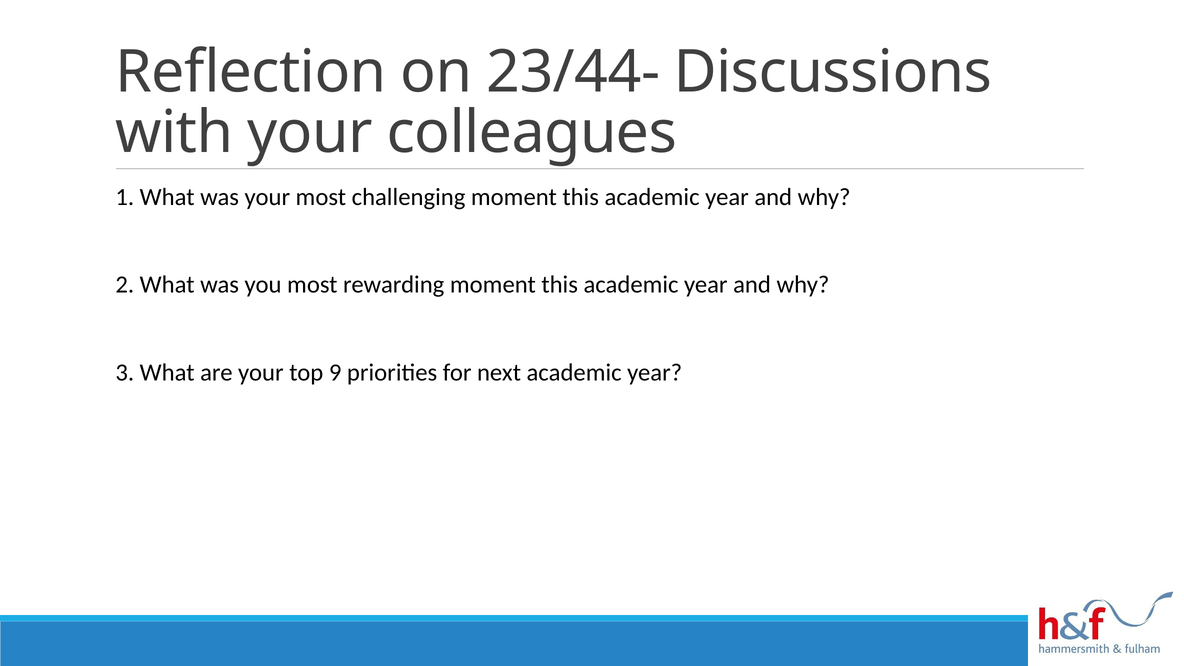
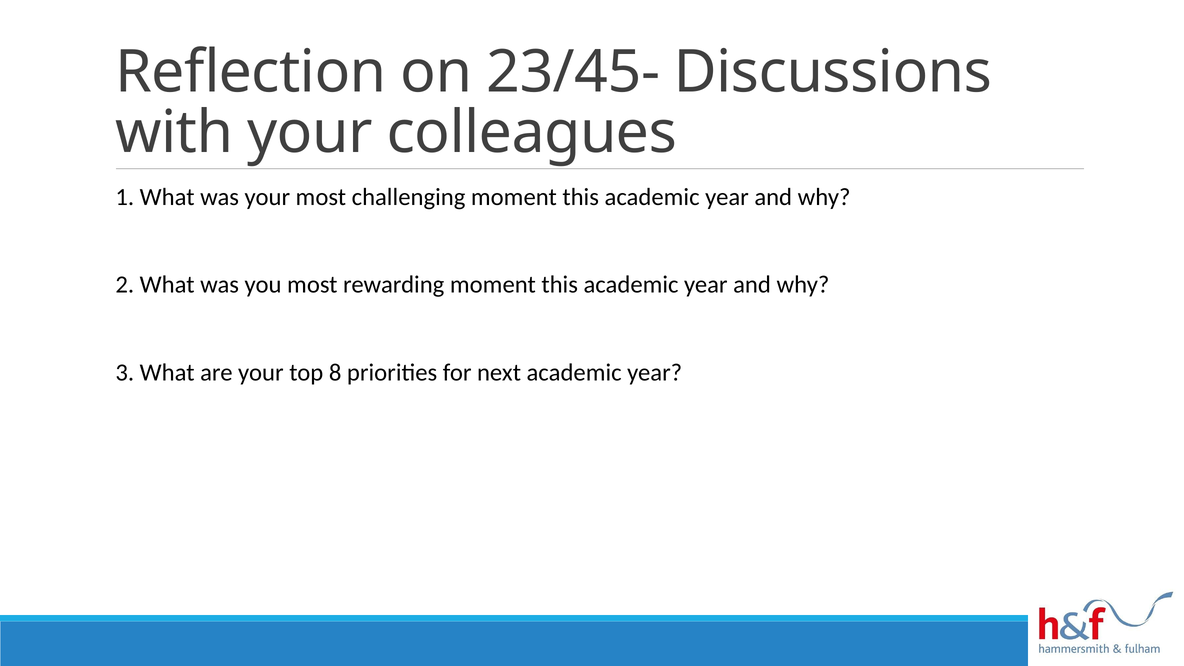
23/44-: 23/44- -> 23/45- (573, 72)
9: 9 -> 8 (335, 373)
